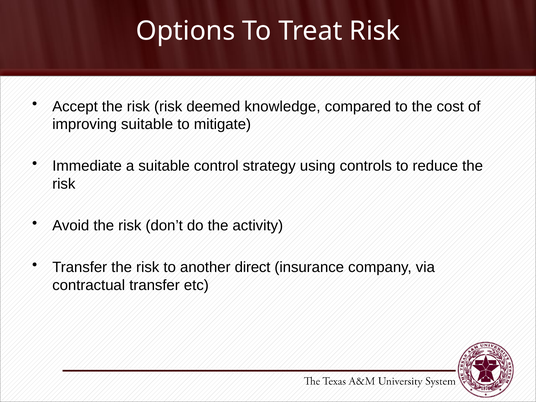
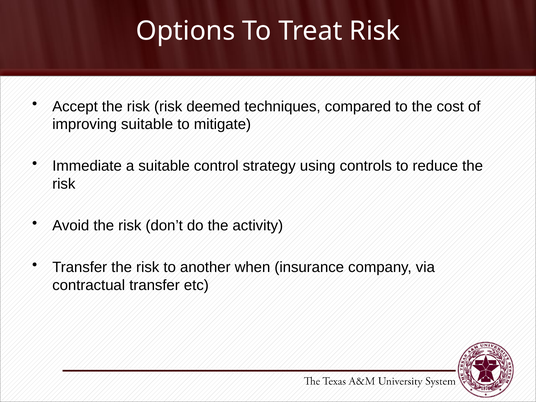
knowledge: knowledge -> techniques (283, 106)
direct: direct -> when (253, 267)
